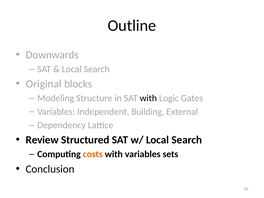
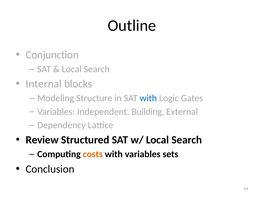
Downwards: Downwards -> Conjunction (52, 55)
Original: Original -> Internal (44, 84)
with colour: black -> blue (148, 98)
